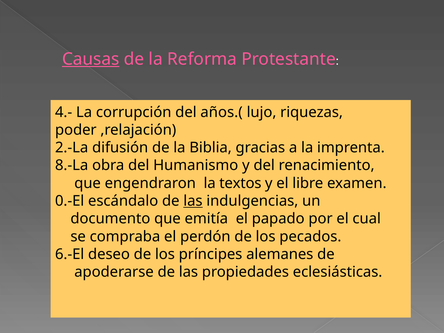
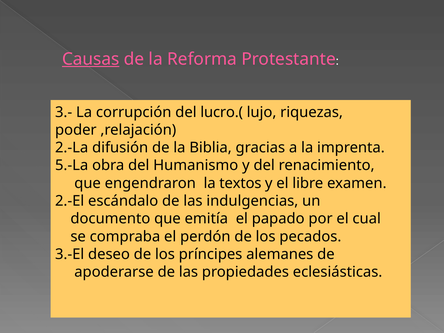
4.-: 4.- -> 3.- (64, 112)
años.(: años.( -> lucro.( (222, 112)
8.-La: 8.-La -> 5.-La (72, 165)
0.-El: 0.-El -> 2.-El (70, 201)
las underline: present -> none (193, 201)
6.-El: 6.-El -> 3.-El (70, 254)
